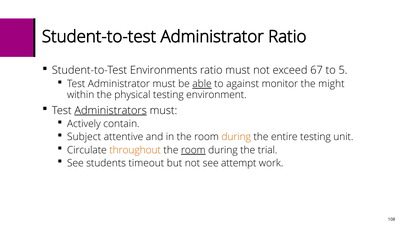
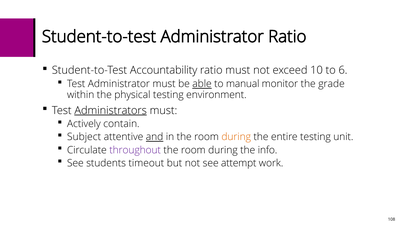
Environments: Environments -> Accountability (164, 70)
67: 67 -> 10 (317, 70)
5: 5 -> 6 (343, 70)
against: against -> manual (243, 84)
might: might -> grade (331, 84)
and underline: none -> present (155, 137)
throughout colour: orange -> purple (135, 150)
room underline: present -> none (193, 150)
trial: trial -> info (268, 150)
